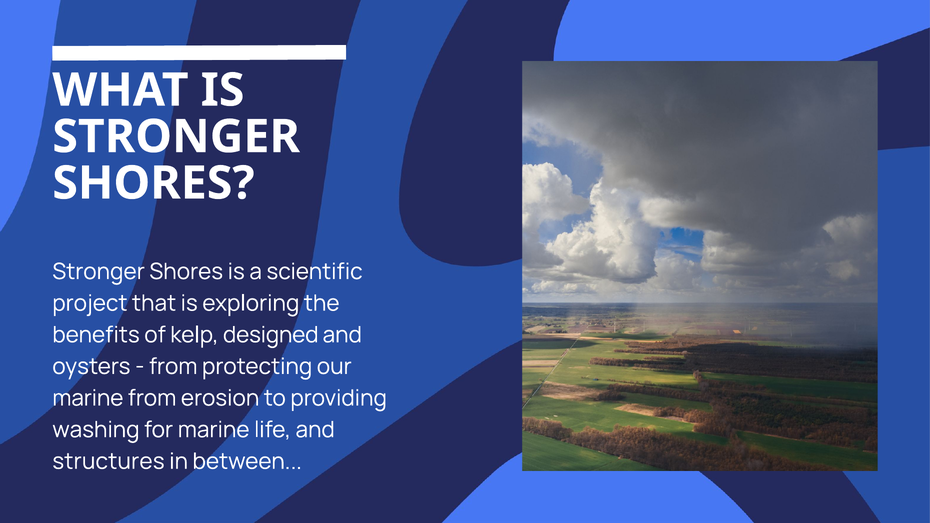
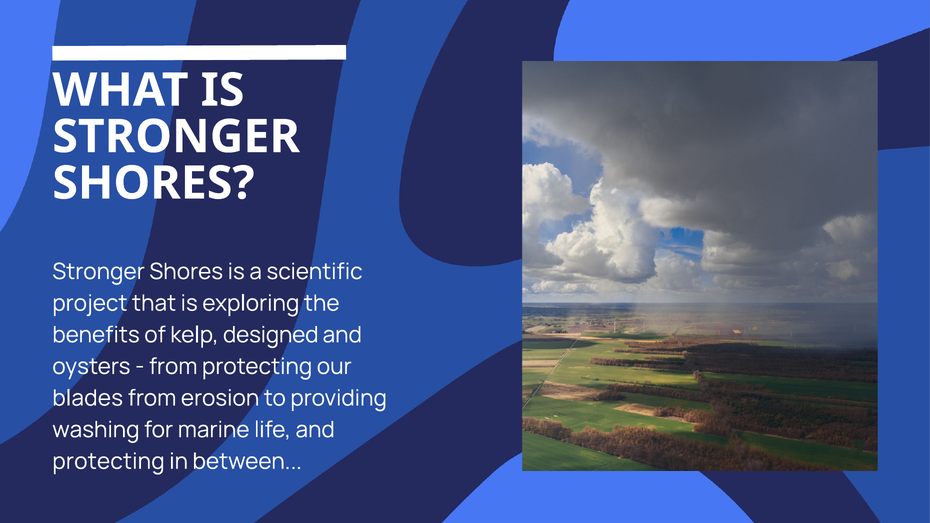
marine: marine -> blades (88, 398)
structures: structures -> protecting (108, 461)
